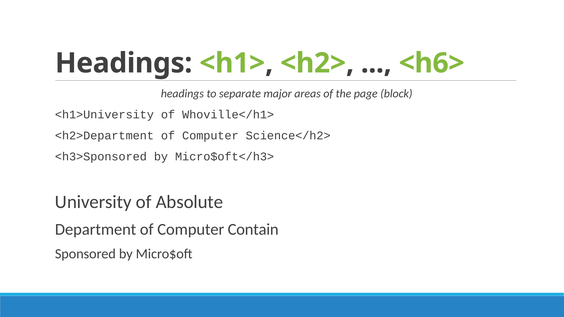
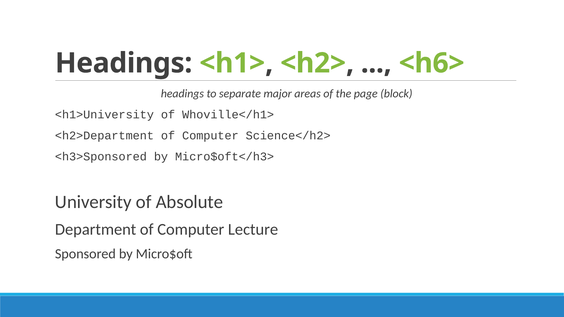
Contain: Contain -> Lecture (253, 229)
